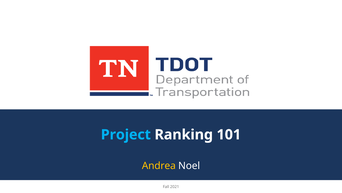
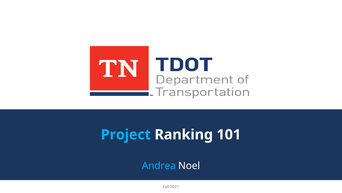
Andrea colour: yellow -> light blue (159, 165)
